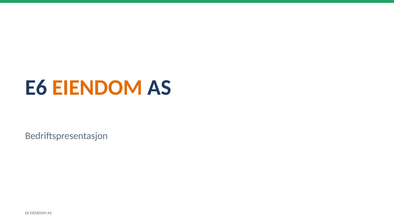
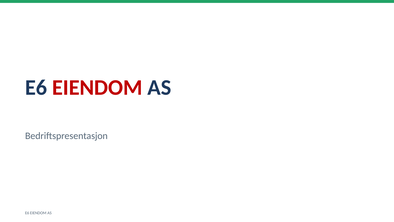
EIENDOM colour: orange -> red (97, 87)
